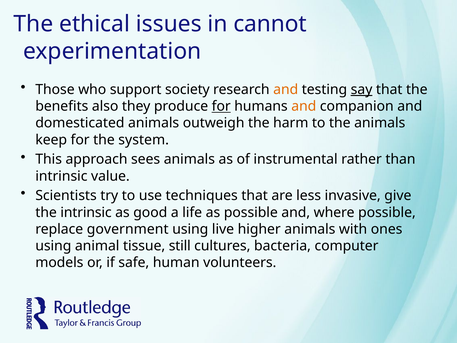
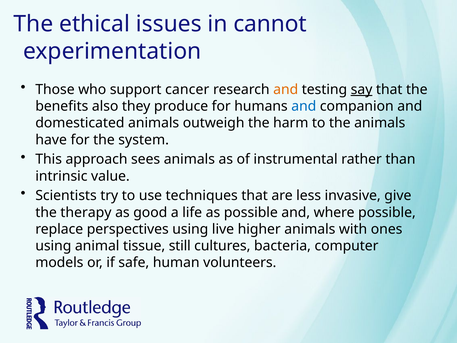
society: society -> cancer (187, 89)
for underline: present -> none (221, 106)
and colour: orange -> blue (304, 106)
keep: keep -> have (51, 140)
the intrinsic: intrinsic -> therapy (86, 212)
government: government -> perspectives (128, 229)
